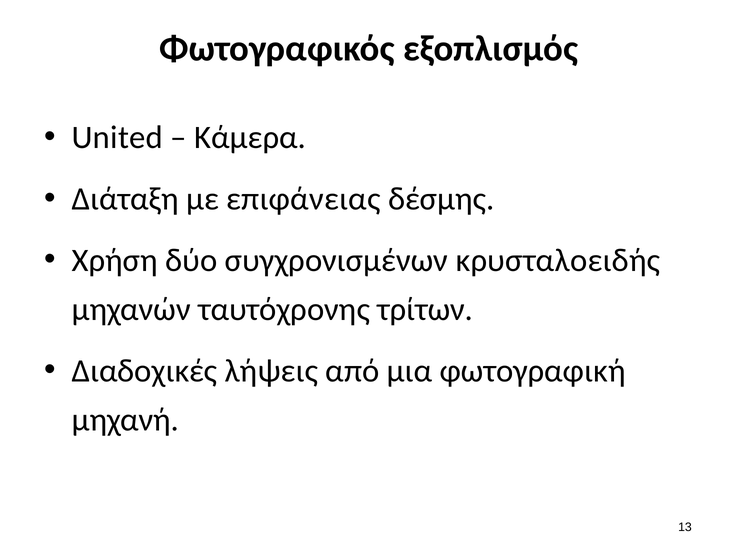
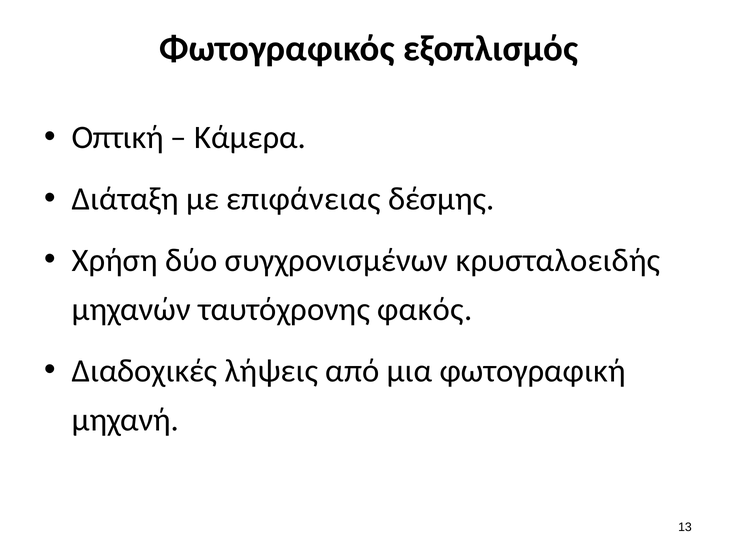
United: United -> Οπτική (118, 138)
τρίτων: τρίτων -> φακός (425, 309)
